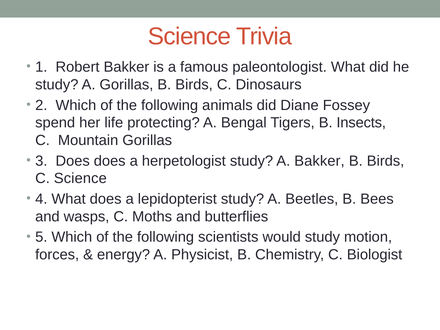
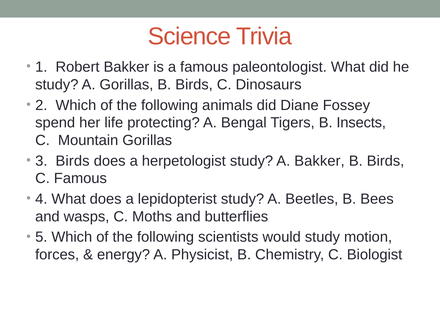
3 Does: Does -> Birds (73, 161)
C Science: Science -> Famous (80, 178)
